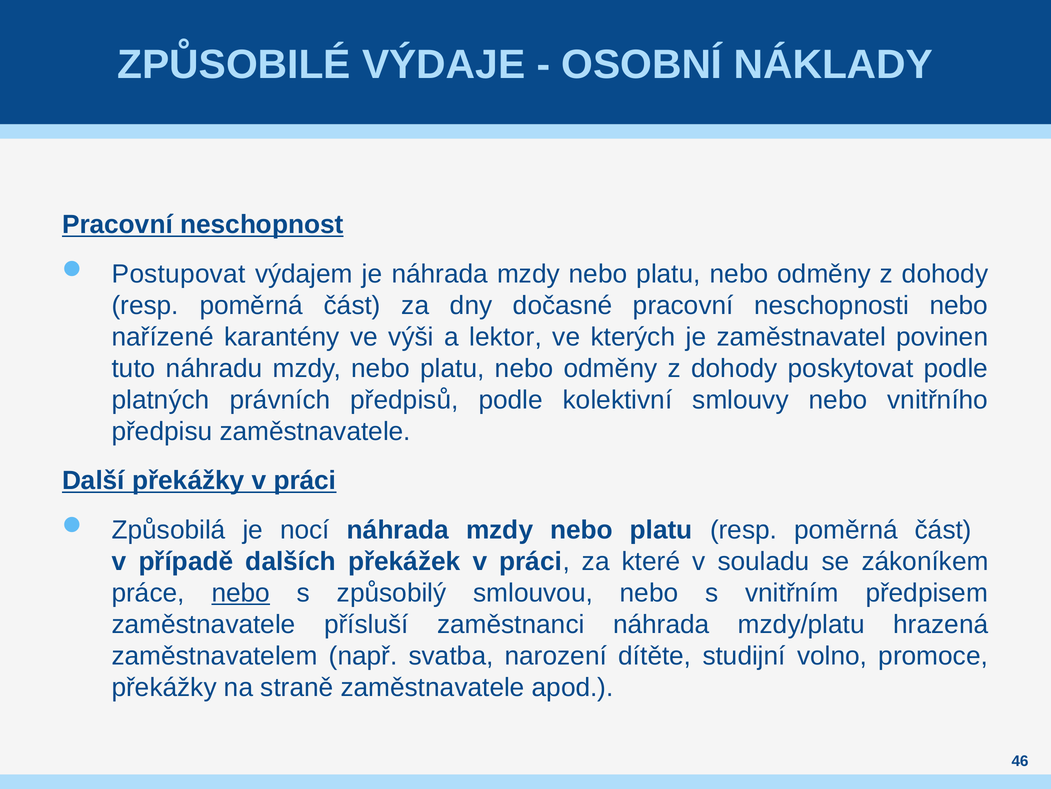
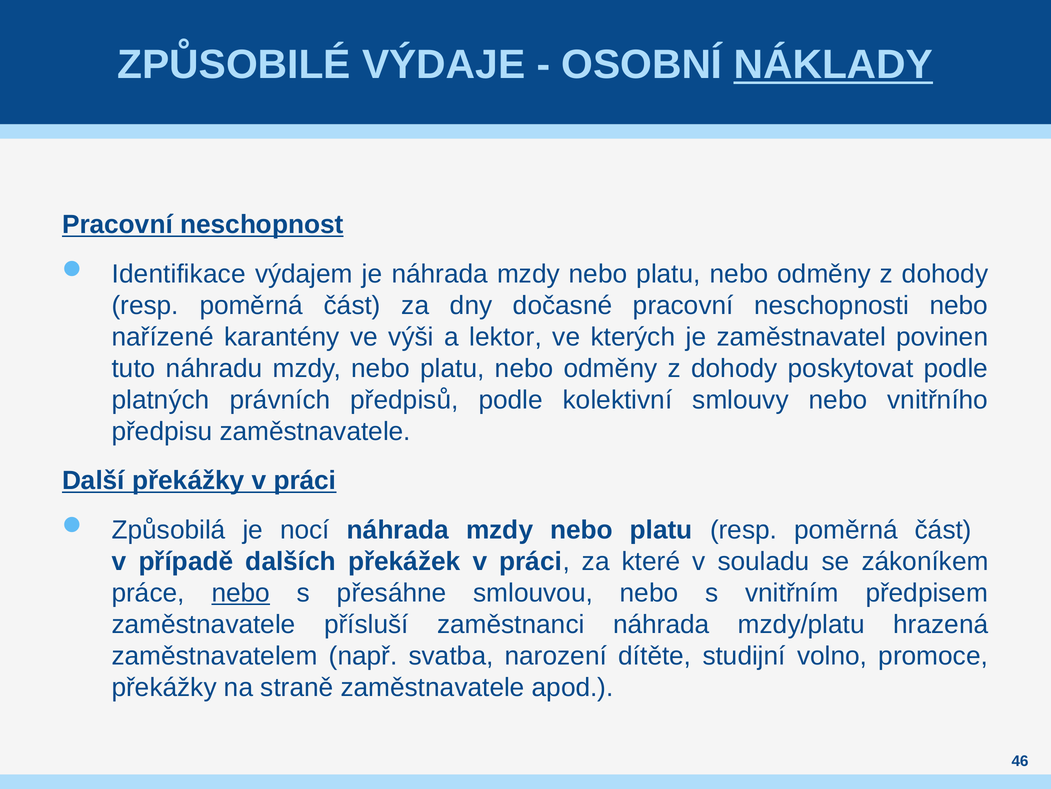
NÁKLADY underline: none -> present (833, 65)
Postupovat: Postupovat -> Identifikace (179, 274)
způsobilý: způsobilý -> přesáhne (392, 592)
